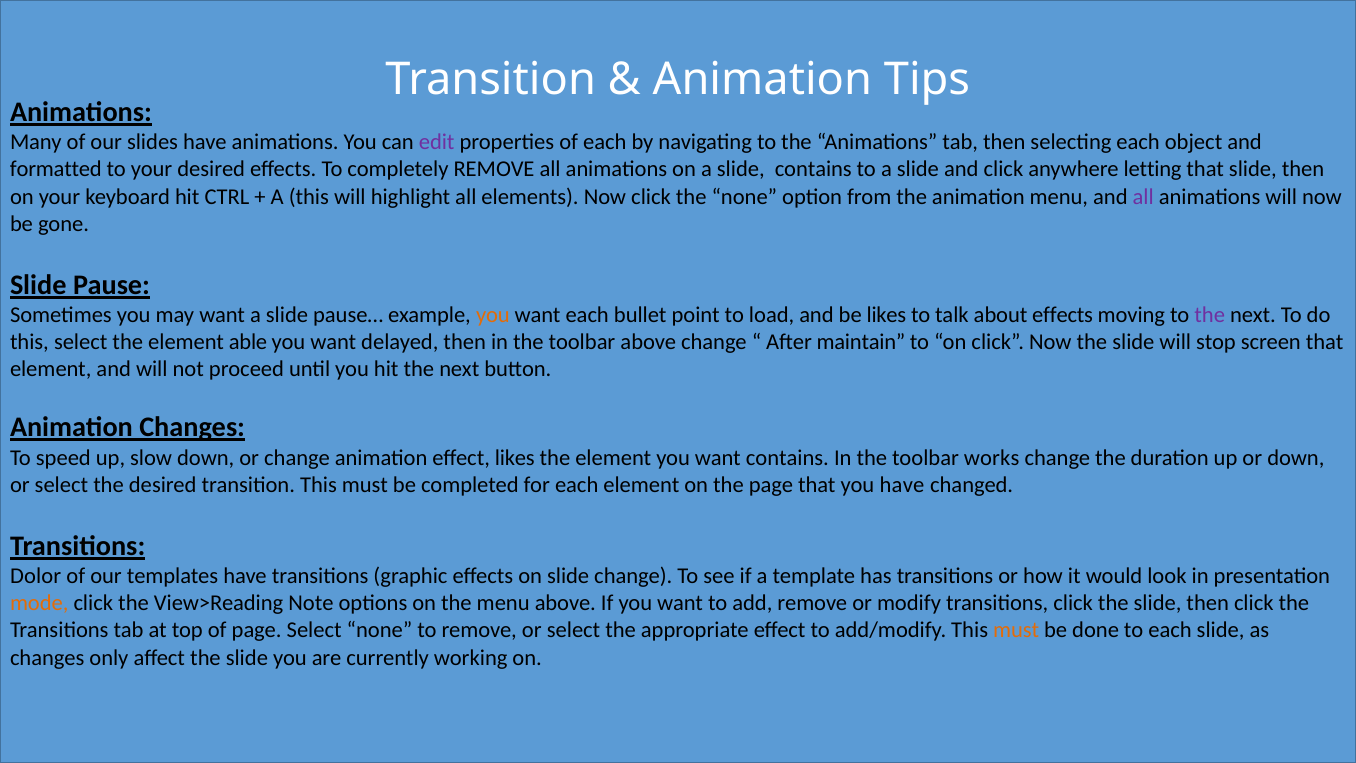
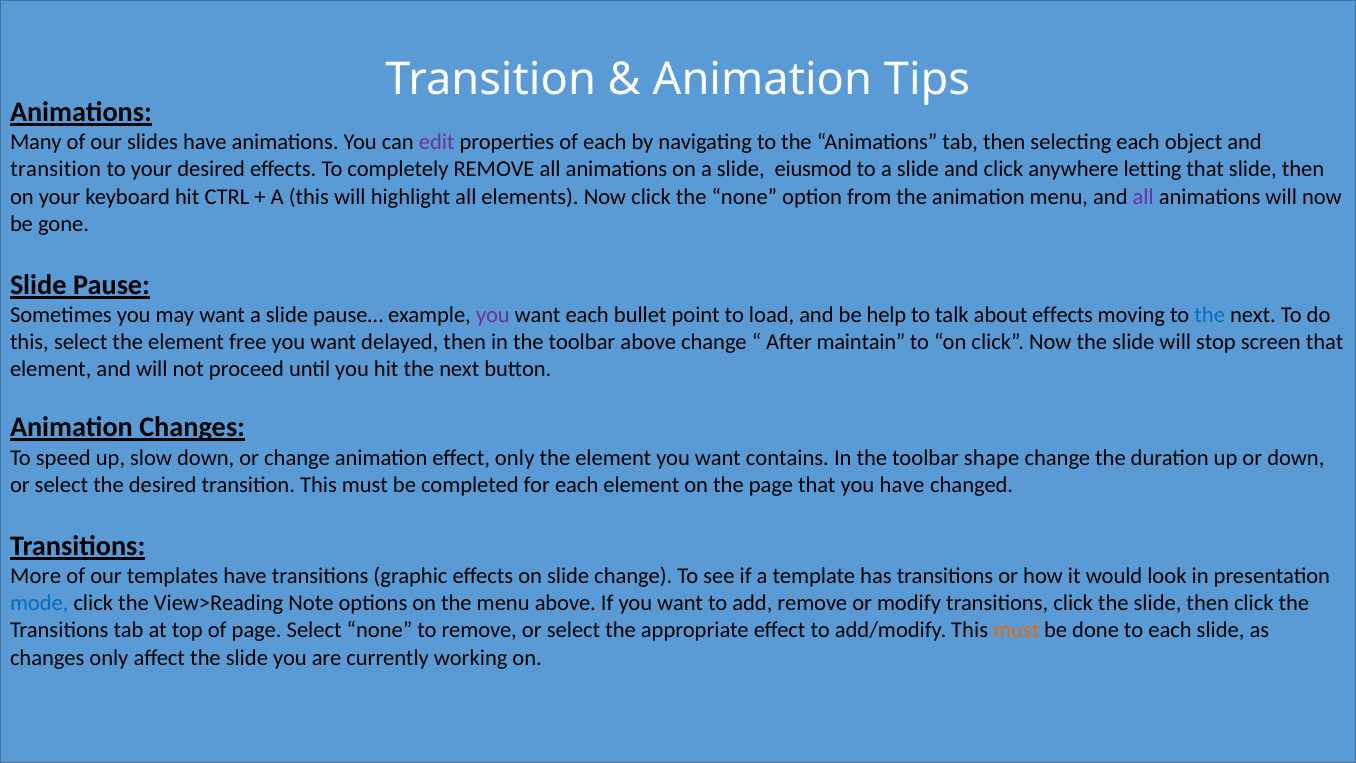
formatted: formatted -> transition (56, 169)
slide contains: contains -> eiusmod (813, 169)
you colour: orange -> purple (493, 315)
be likes: likes -> help (886, 315)
the colour: purple -> blue (1210, 315)
able: able -> free (248, 342)
effect likes: likes -> only (515, 457)
works: works -> shape (992, 457)
Dolor: Dolor -> More (36, 576)
mode colour: orange -> blue (39, 603)
